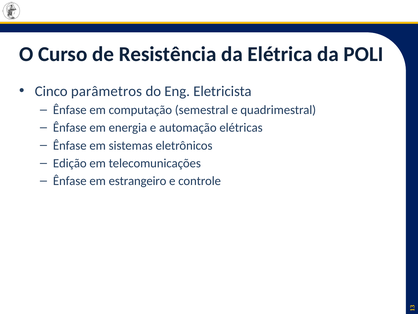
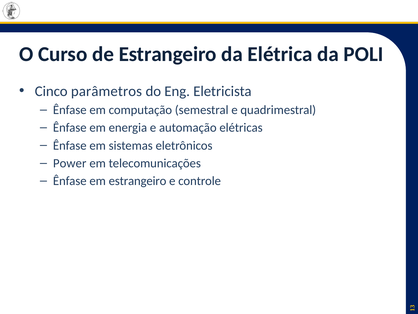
de Resistência: Resistência -> Estrangeiro (168, 54)
Edição: Edição -> Power (70, 163)
